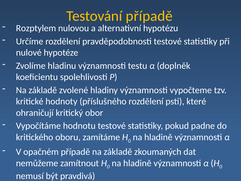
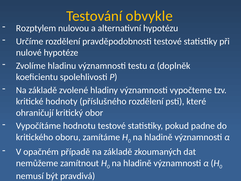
Testování případě: případě -> obvykle (149, 16)
